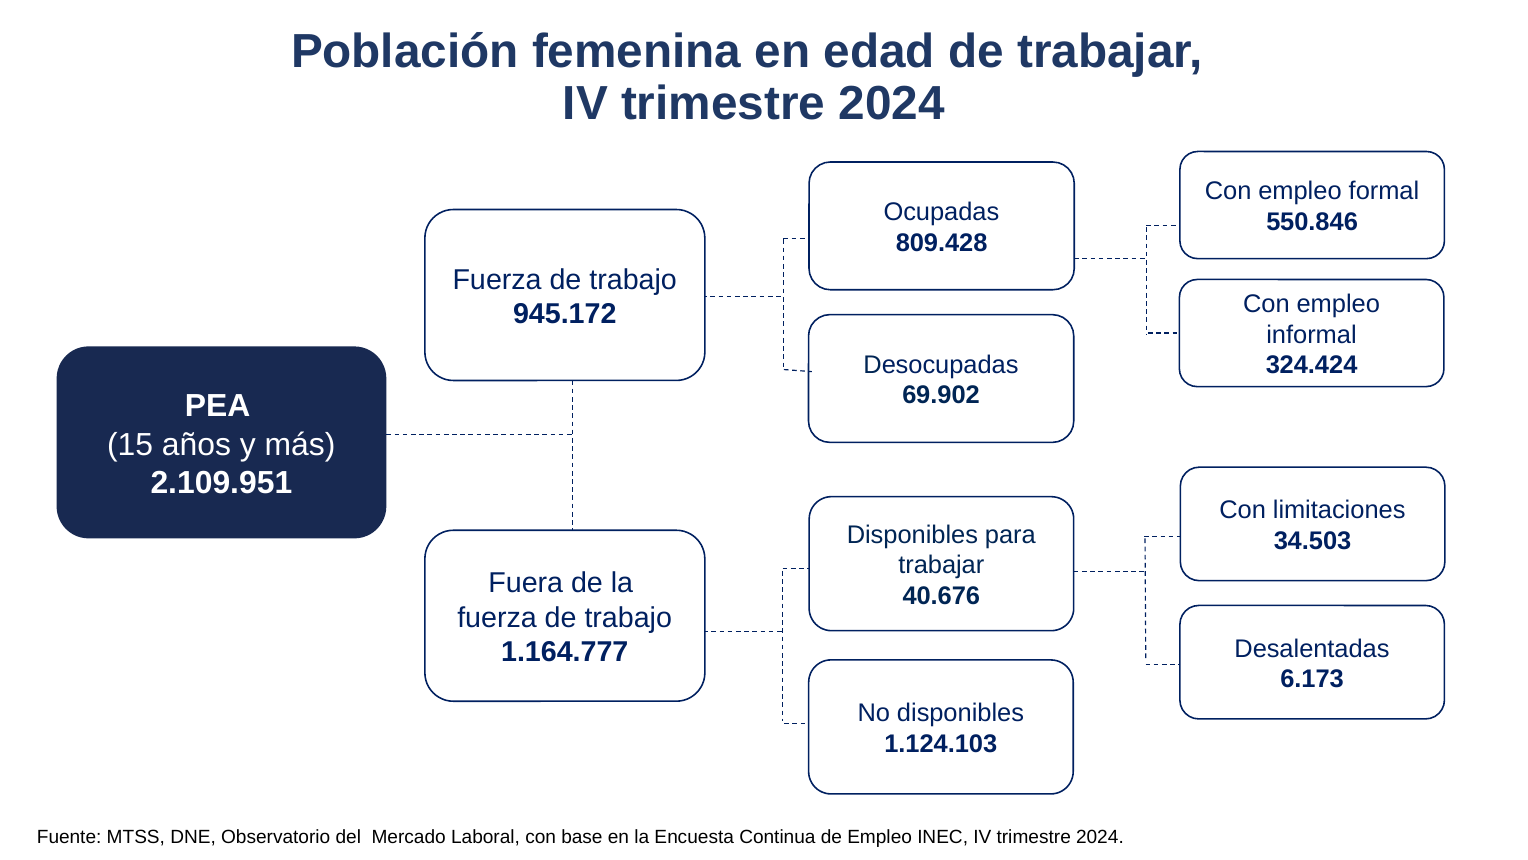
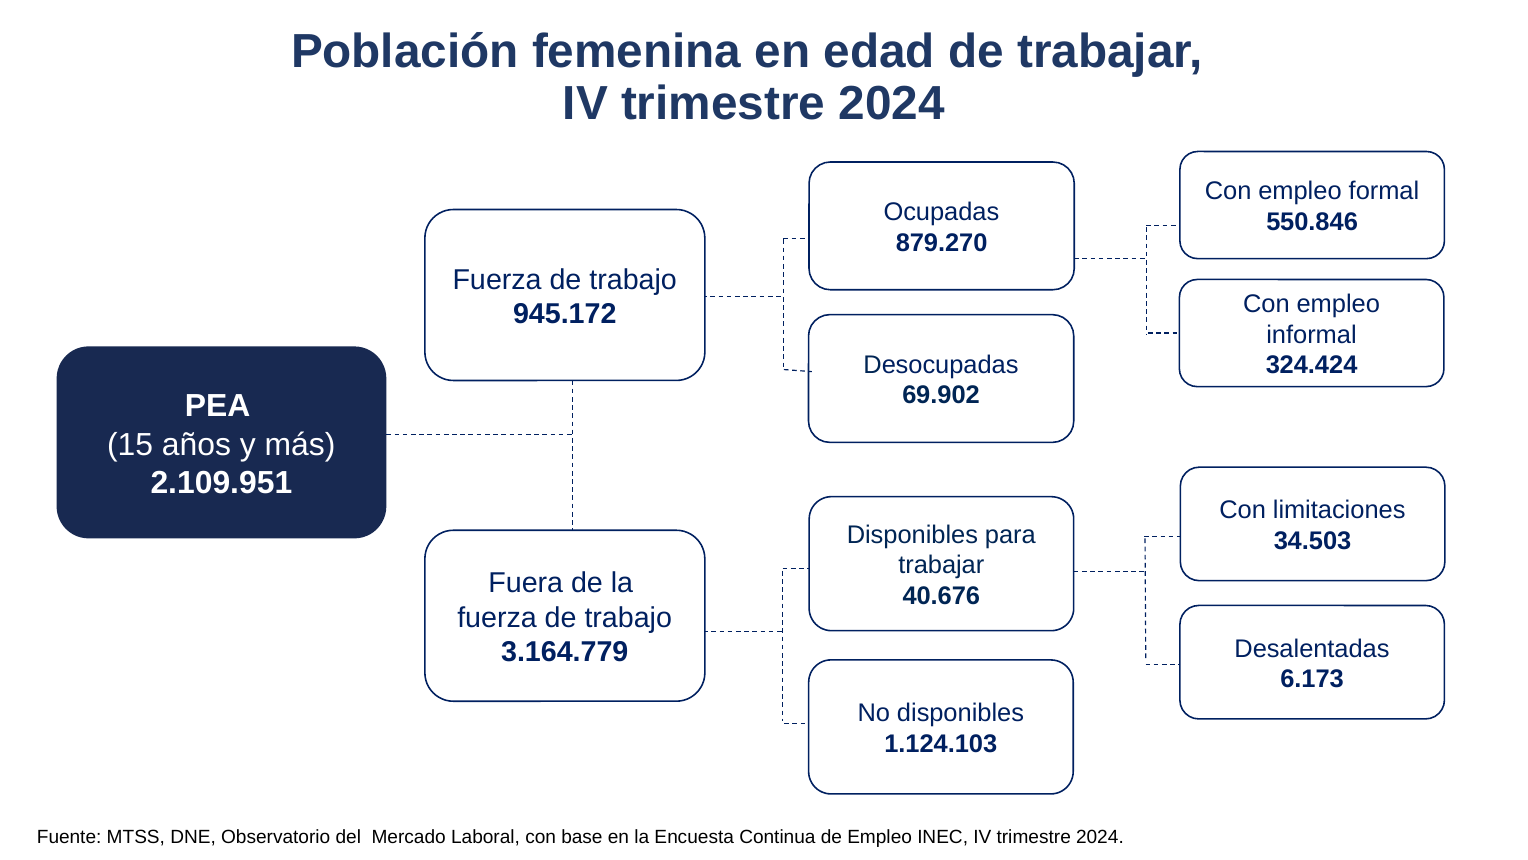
809.428: 809.428 -> 879.270 (942, 243)
1.164.777: 1.164.777 -> 3.164.779 (565, 652)
